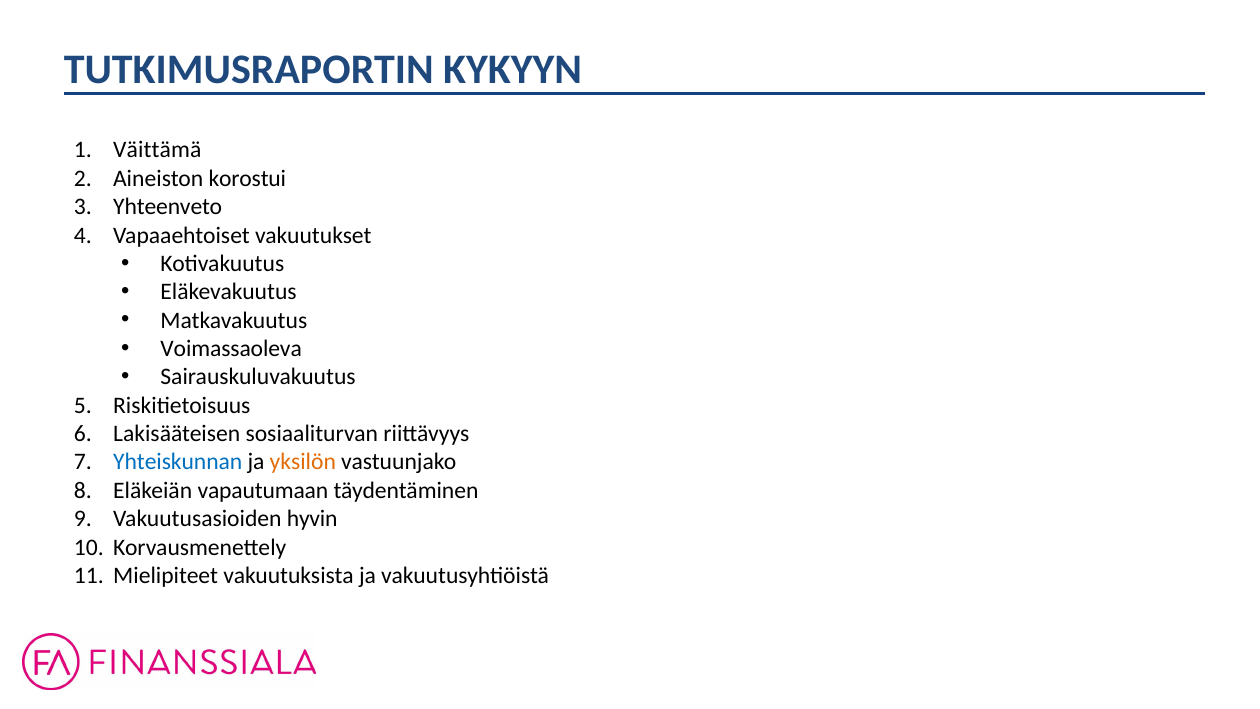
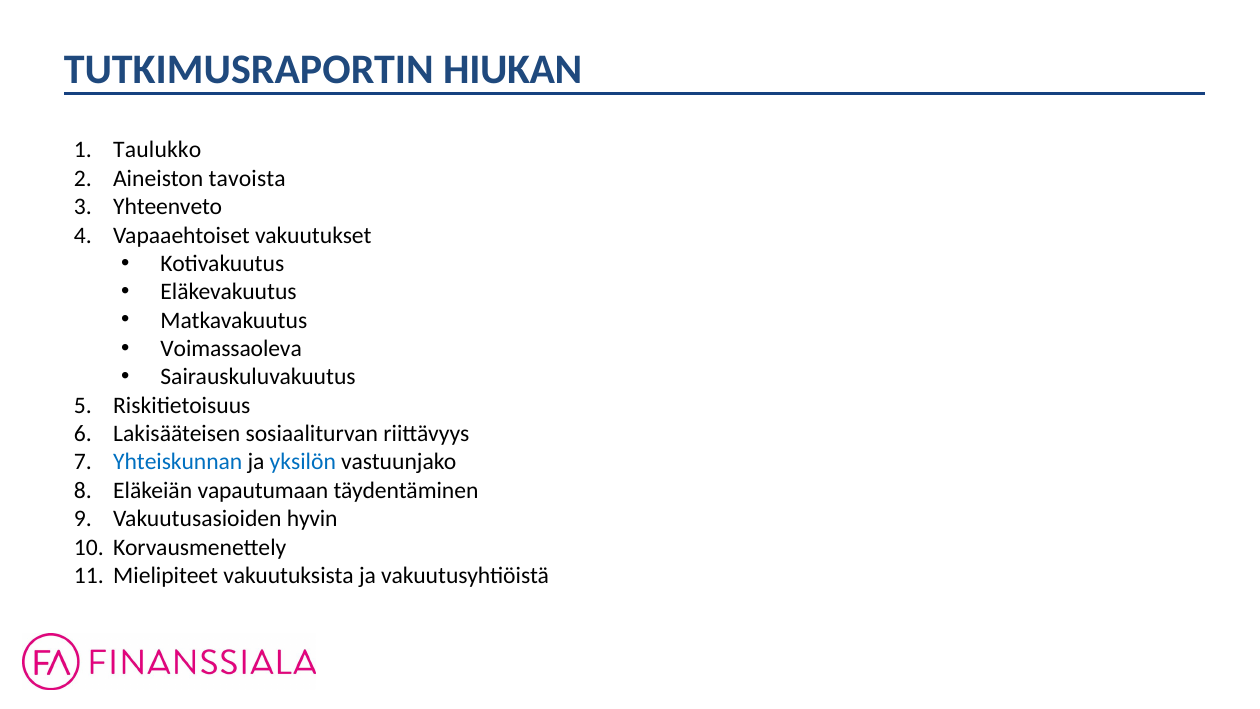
KYKYYN: KYKYYN -> HIUKAN (513, 70)
Väittämä: Väittämä -> Taulukko (157, 150)
korostui: korostui -> tavoista (247, 178)
yksilön colour: orange -> blue (303, 462)
